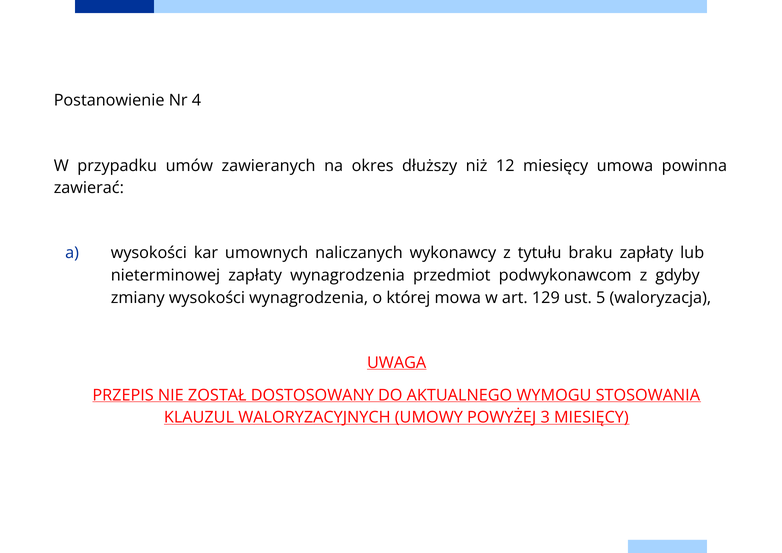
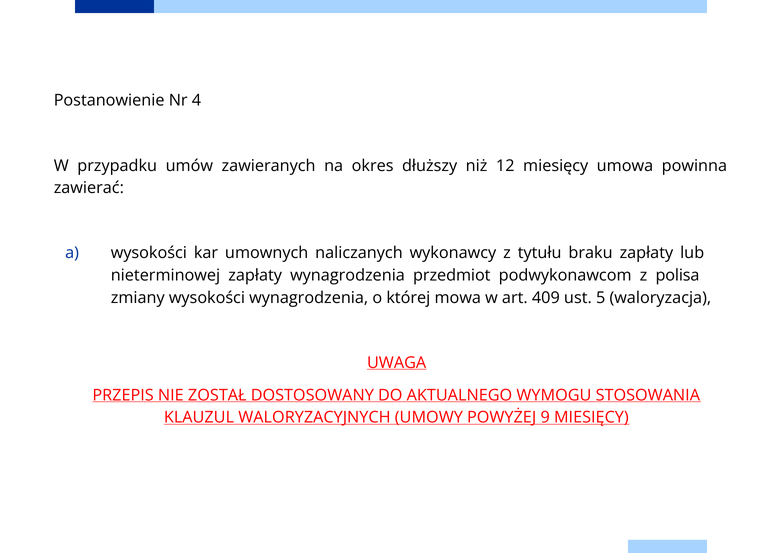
gdyby: gdyby -> polisa (678, 275)
129: 129 -> 409 (546, 298)
3: 3 -> 9 (545, 418)
